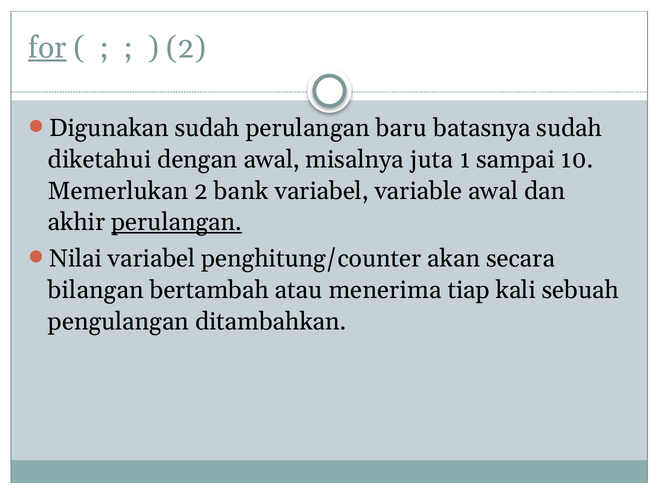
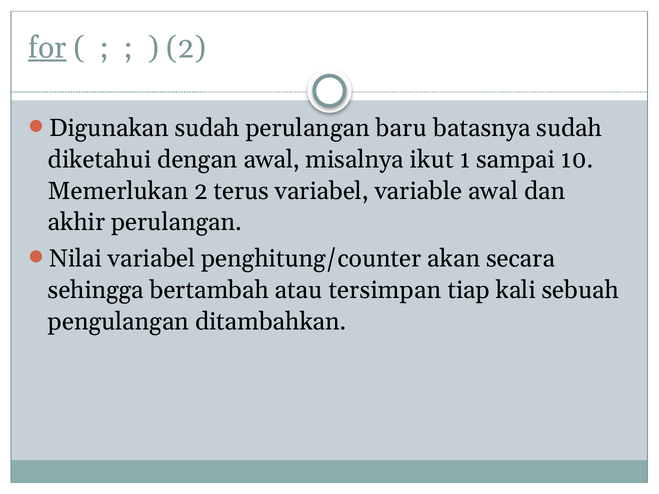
juta: juta -> ikut (432, 160)
bank: bank -> terus (241, 191)
perulangan underline: present -> none (177, 222)
bilangan: bilangan -> sehingga (96, 290)
menerima: menerima -> tersimpan (385, 290)
